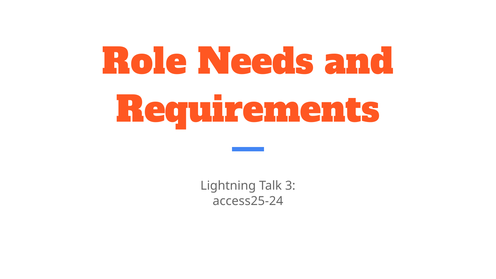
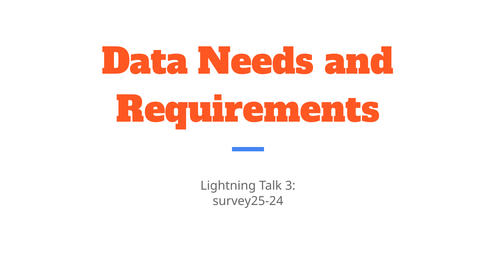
Role: Role -> Data (145, 62)
access25-24: access25-24 -> survey25-24 (248, 201)
